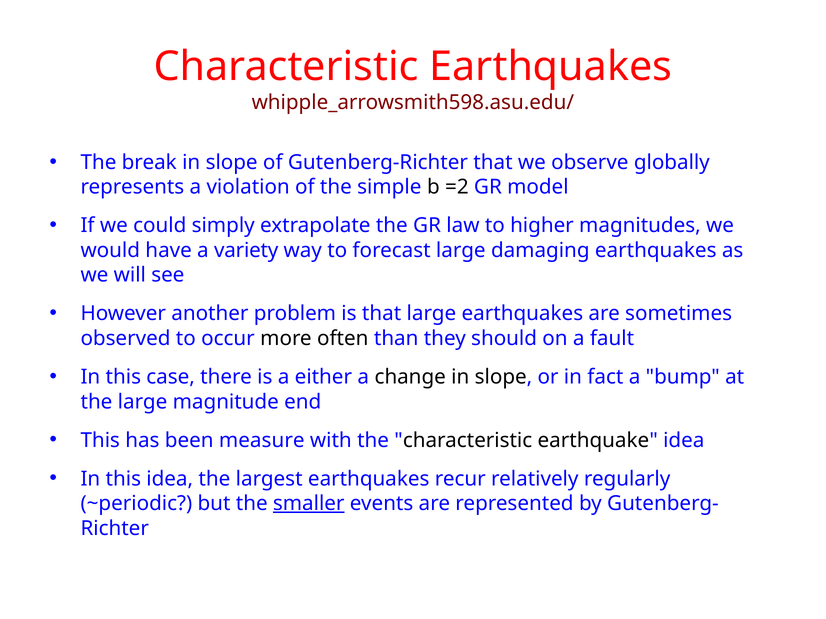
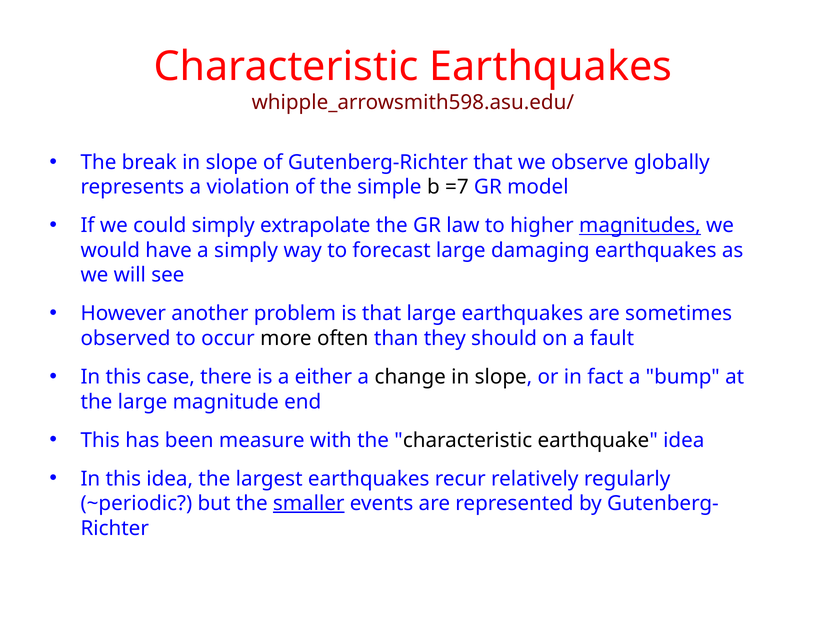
=2: =2 -> =7 (457, 187)
magnitudes underline: none -> present (640, 226)
a variety: variety -> simply (246, 251)
